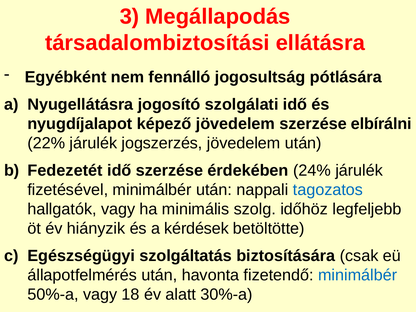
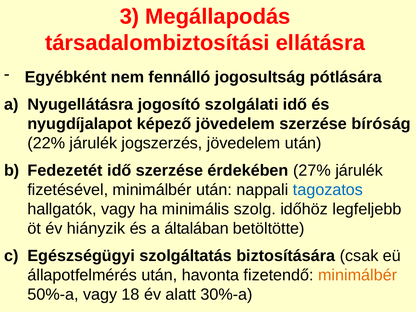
elbírálni: elbírálni -> bíróság (381, 124)
24%: 24% -> 27% (312, 170)
kérdések: kérdések -> általában (197, 229)
minimálbér colour: blue -> orange (358, 275)
